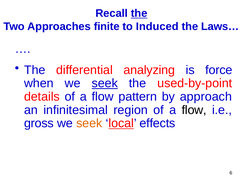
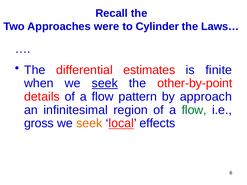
the underline: present -> none (139, 13)
finite: finite -> were (107, 27)
Induced: Induced -> Cylinder (157, 27)
analyzing: analyzing -> estimates (149, 70)
force: force -> finite (219, 70)
used-by-point: used-by-point -> other-by-point (195, 83)
flow colour: black -> green (194, 110)
